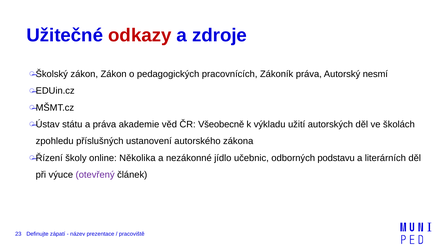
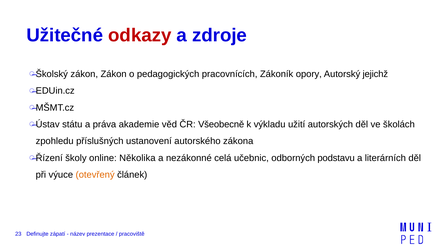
Zákoník práva: práva -> opory (309, 74)
nesmí: nesmí -> jejichž (375, 74)
jídlo: jídlo -> celá (223, 158)
otevřený colour: purple -> orange (95, 175)
